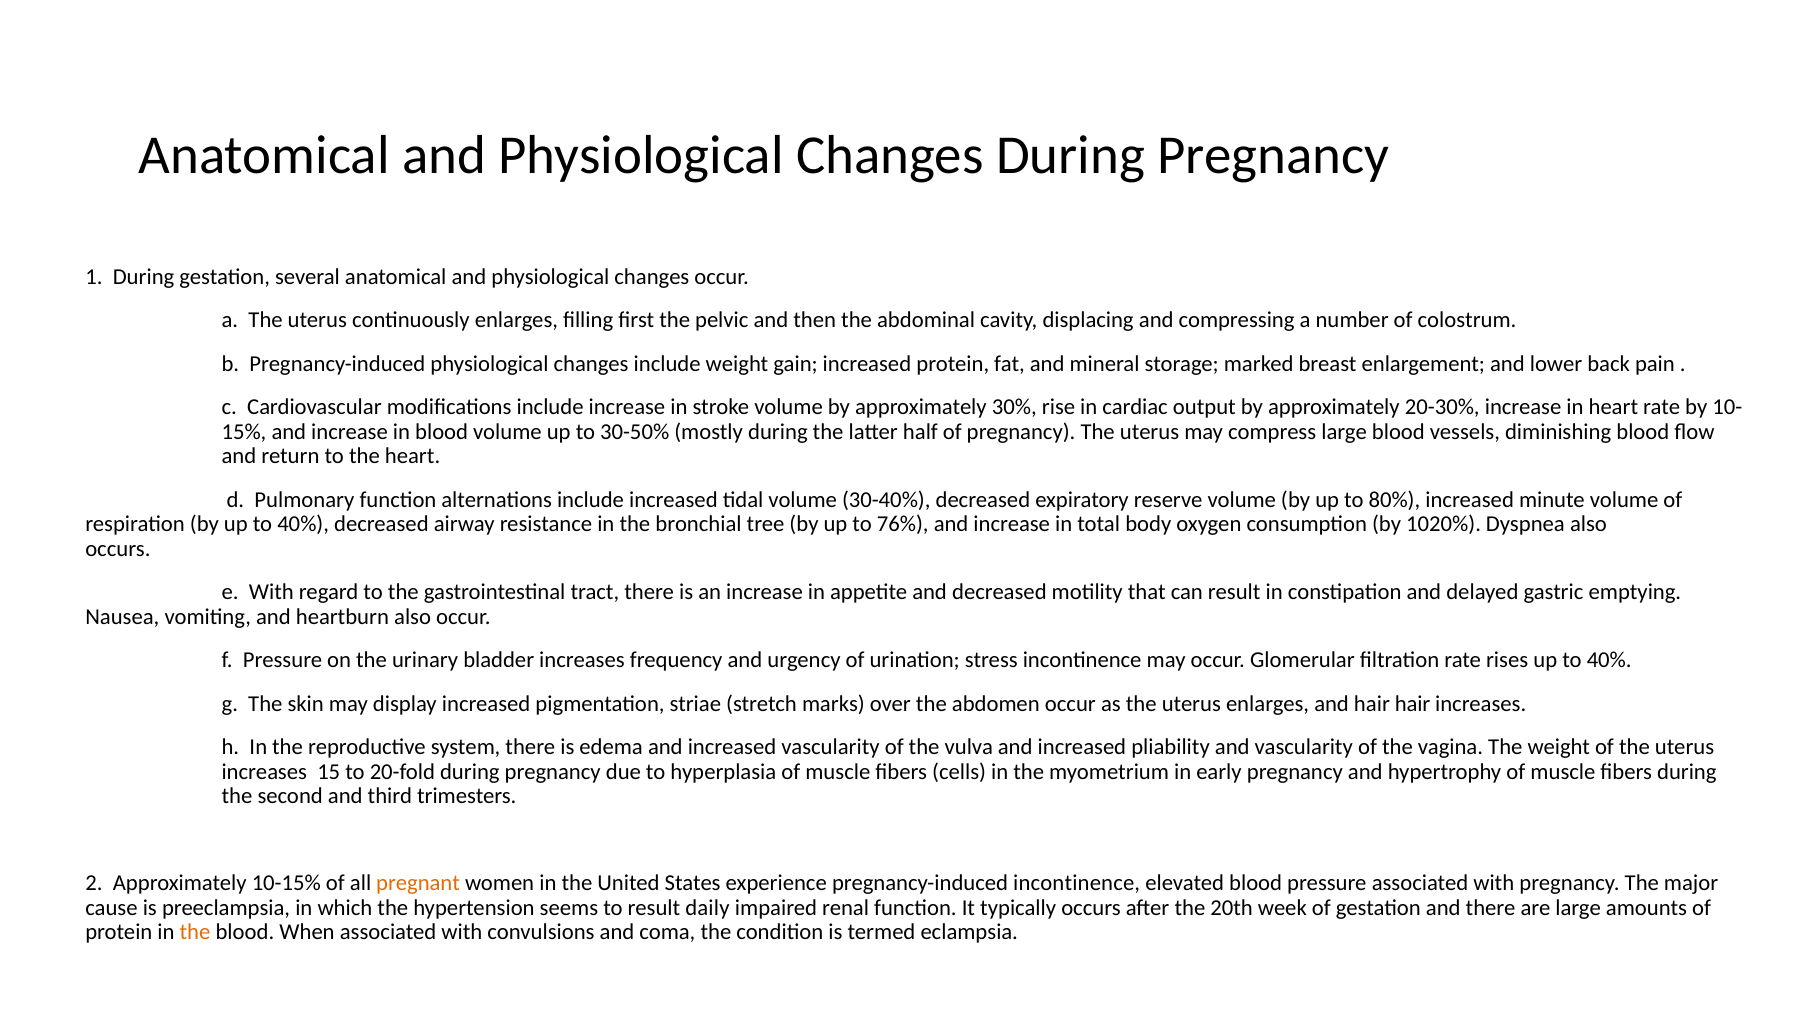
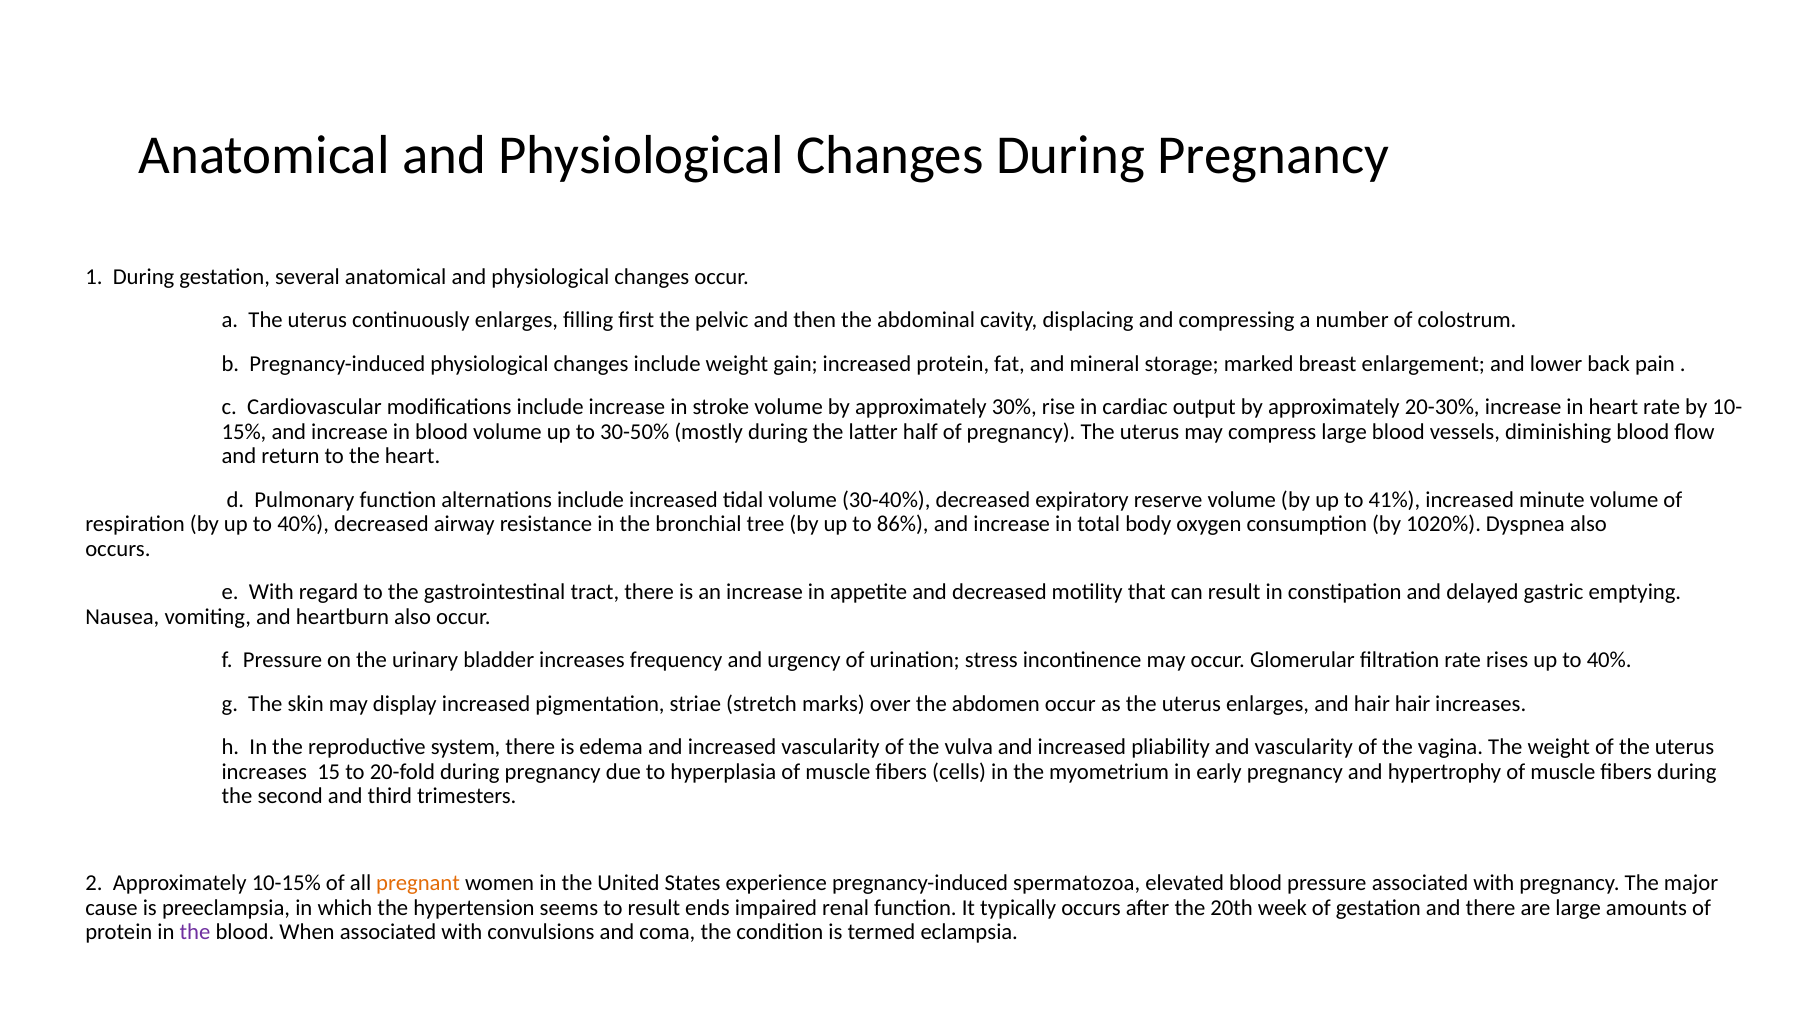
80%: 80% -> 41% (1394, 500)
76%: 76% -> 86% (903, 524)
pregnancy-induced incontinence: incontinence -> spermatozoa (1077, 883)
daily: daily -> ends (707, 908)
the colour: orange -> purple (195, 932)
